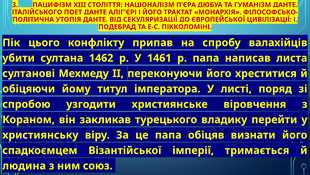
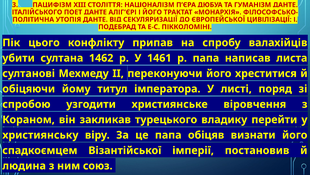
тримається: тримається -> постановив (257, 150)
